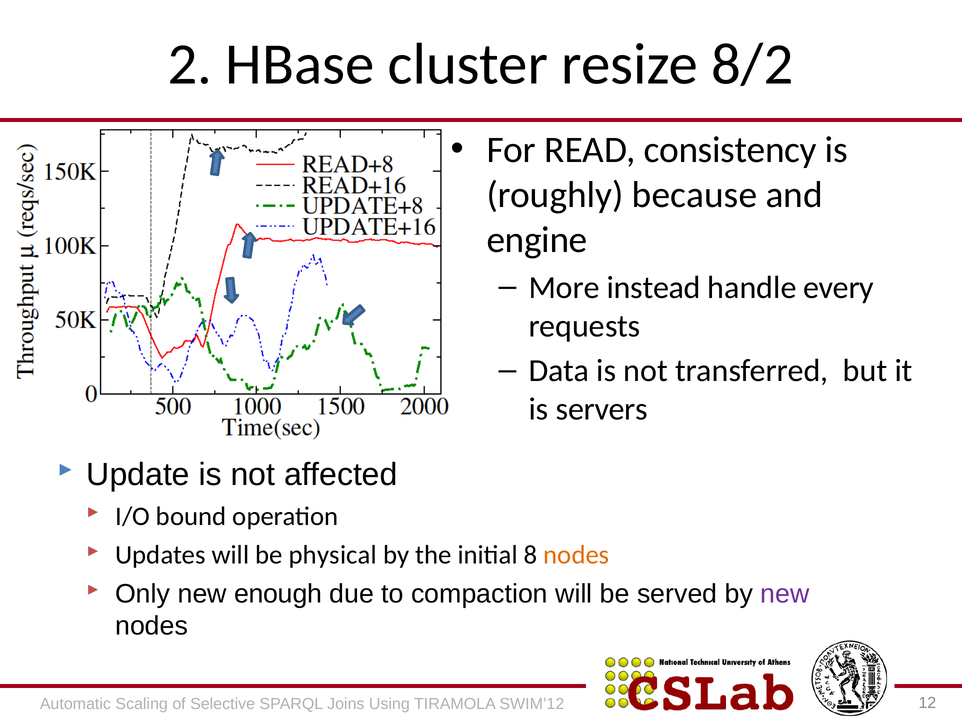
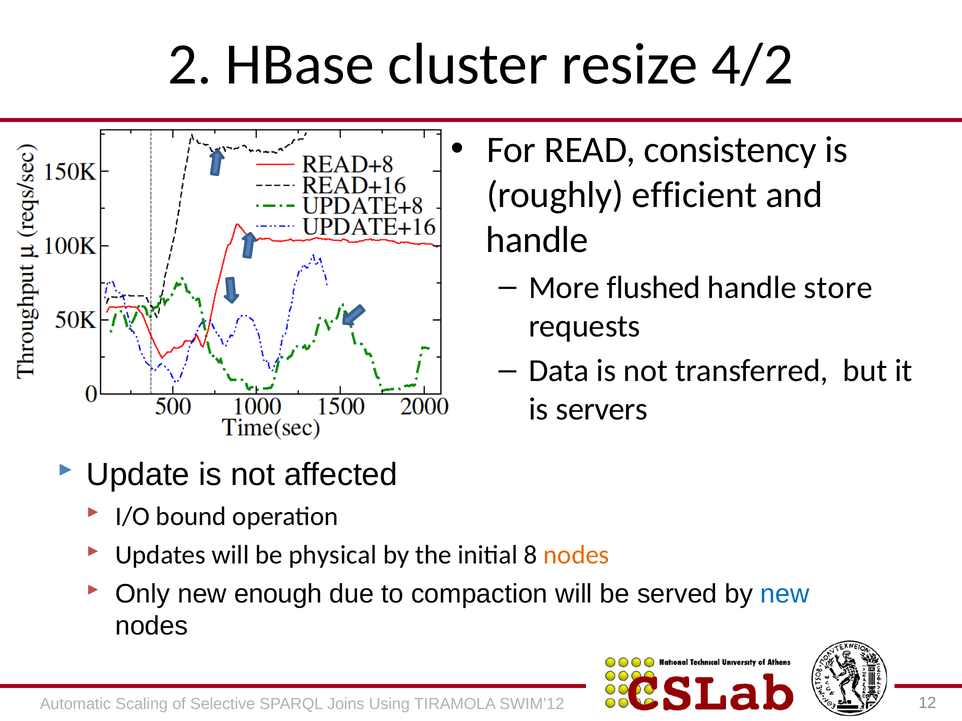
8/2: 8/2 -> 4/2 (752, 64)
because: because -> efficient (695, 195)
engine: engine -> handle (537, 240)
instead: instead -> flushed (654, 288)
every: every -> store (838, 288)
new colour: purple -> blue (785, 594)
